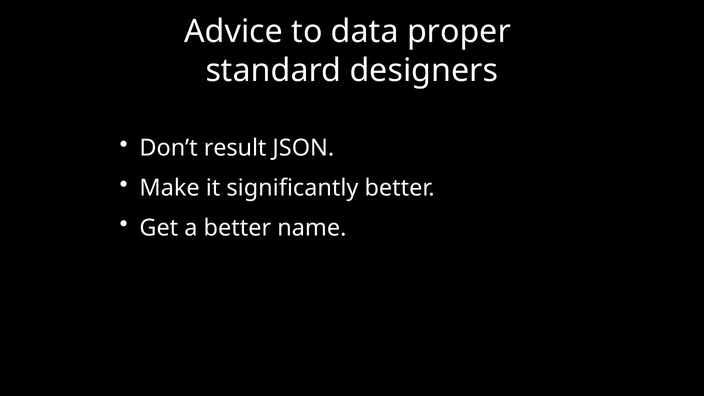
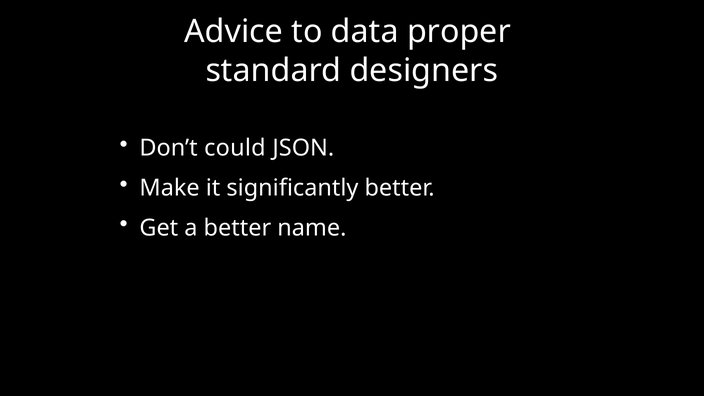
result: result -> could (235, 148)
